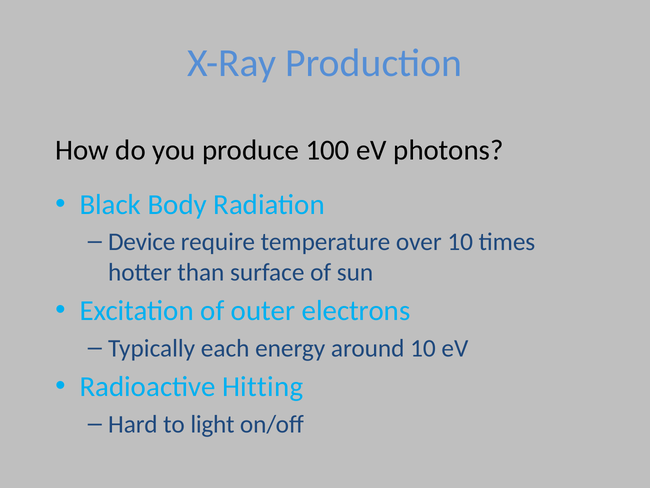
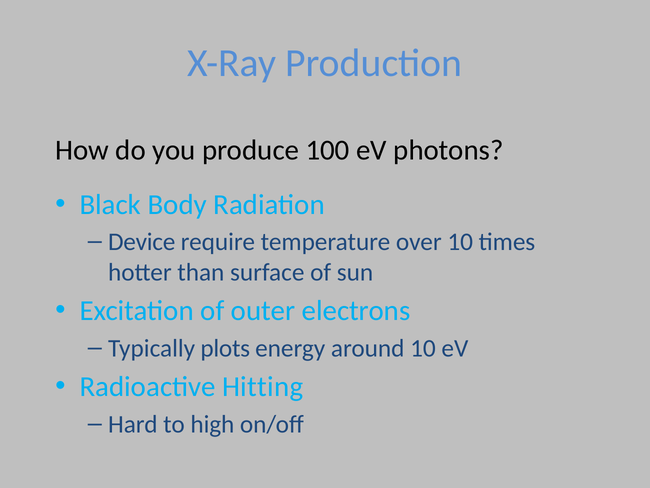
each: each -> plots (225, 348)
light: light -> high (212, 424)
